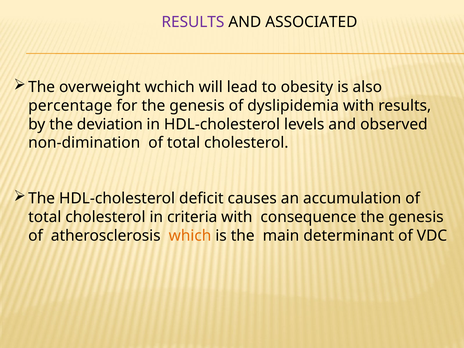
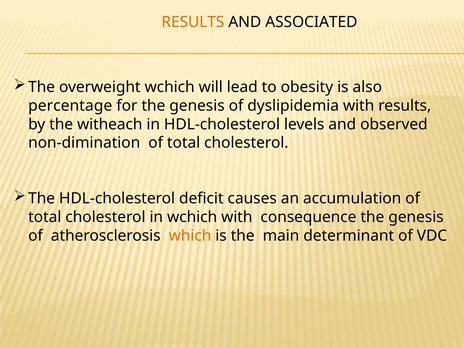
RESULTS colour: purple -> orange (193, 22)
deviation: deviation -> witheach (110, 124)
in criteria: criteria -> wchich (192, 217)
